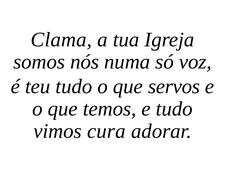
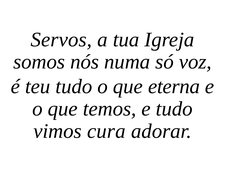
Clama: Clama -> Servos (61, 40)
servos: servos -> eterna (174, 87)
